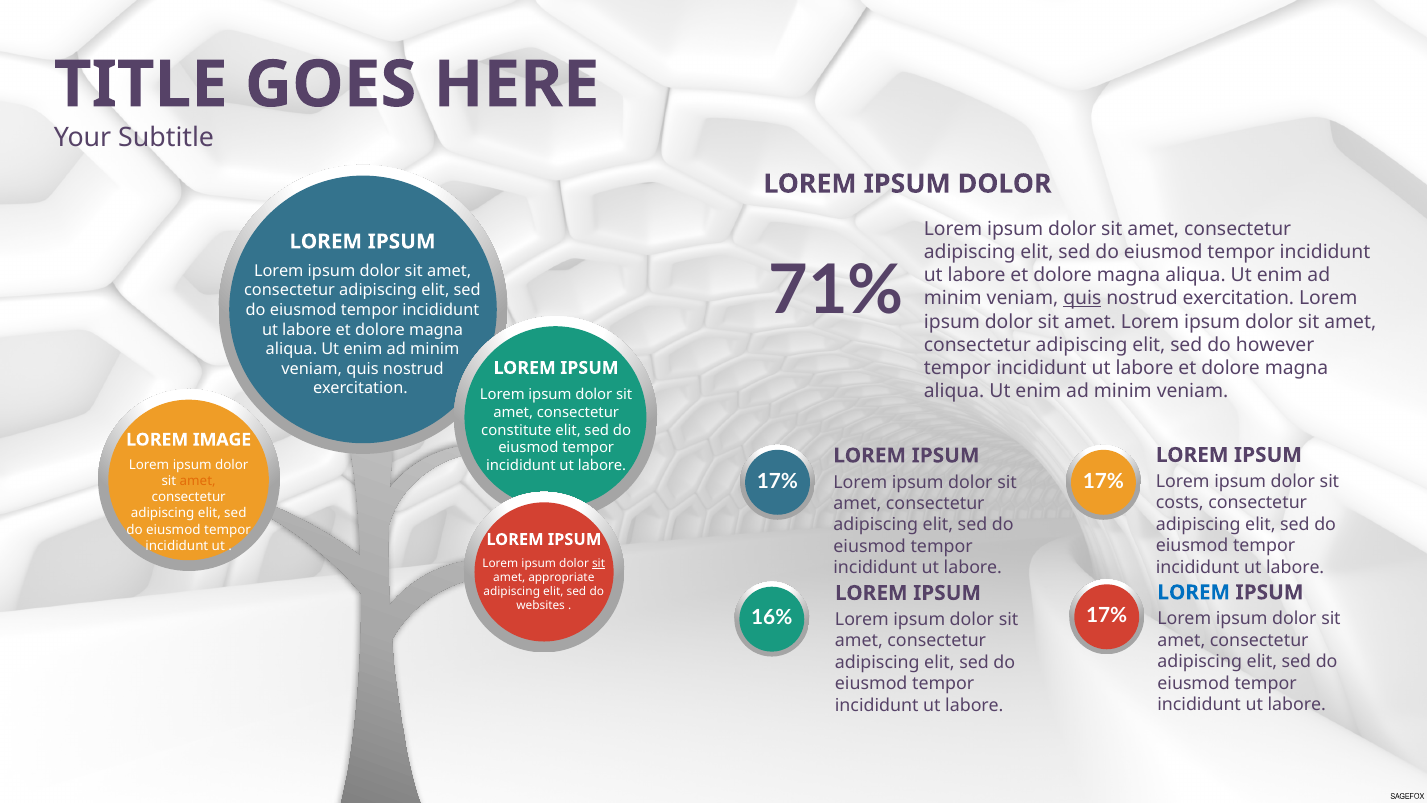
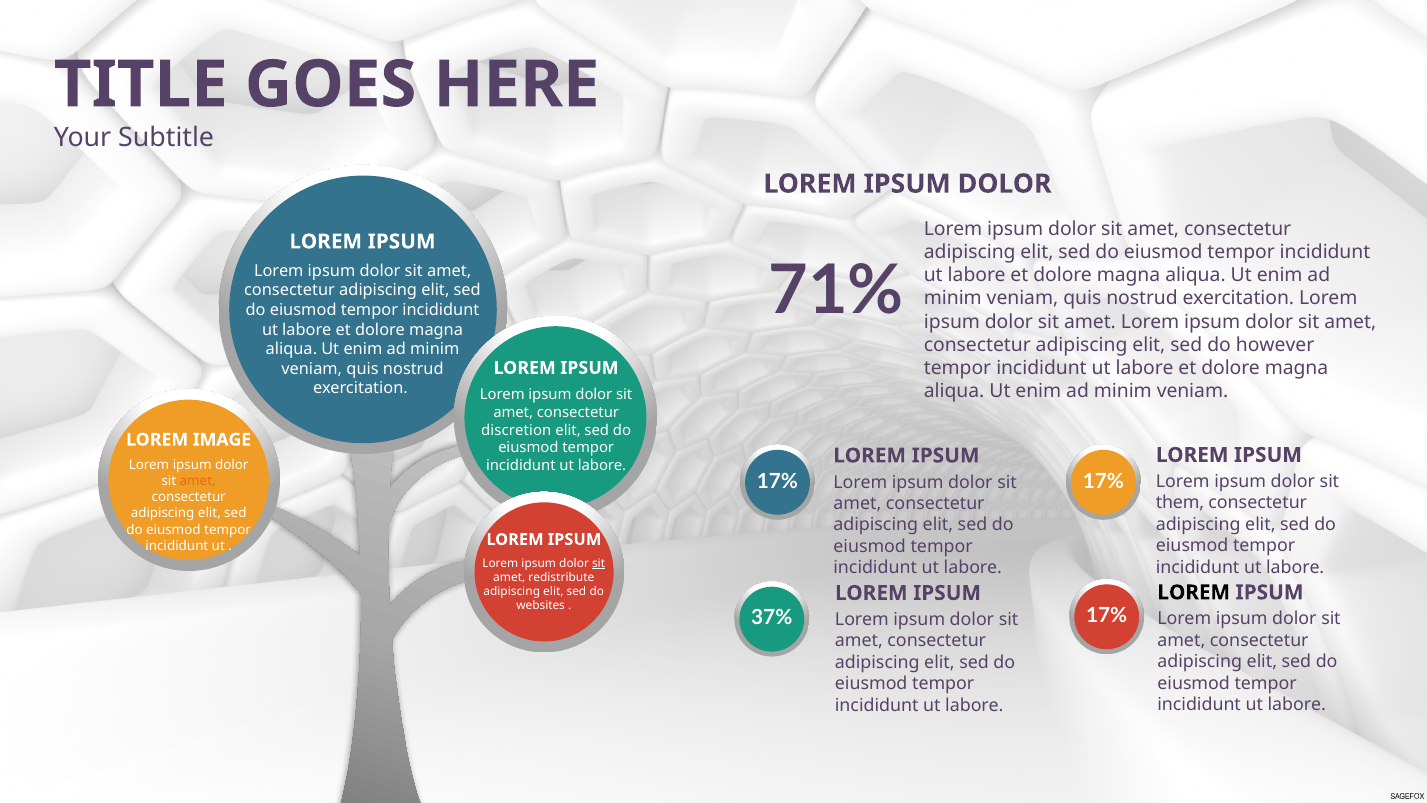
quis underline: present -> none (1082, 298)
constitute: constitute -> discretion (516, 430)
costs: costs -> them (1180, 503)
appropriate: appropriate -> redistribute (561, 577)
LOREM colour: blue -> black (1194, 592)
16%: 16% -> 37% (772, 618)
